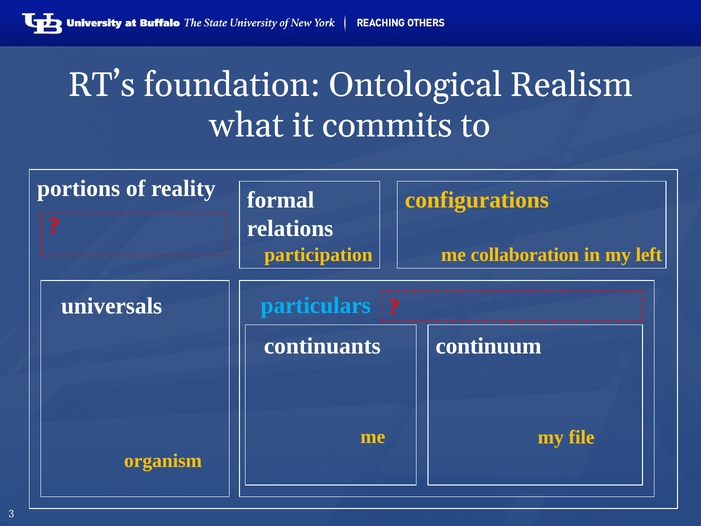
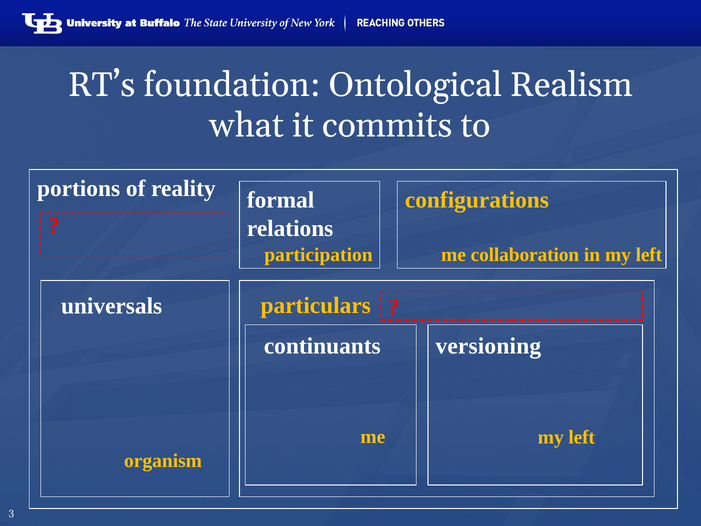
particulars colour: light blue -> yellow (316, 305)
continuum: continuum -> versioning (488, 346)
me my file: file -> left (582, 437)
